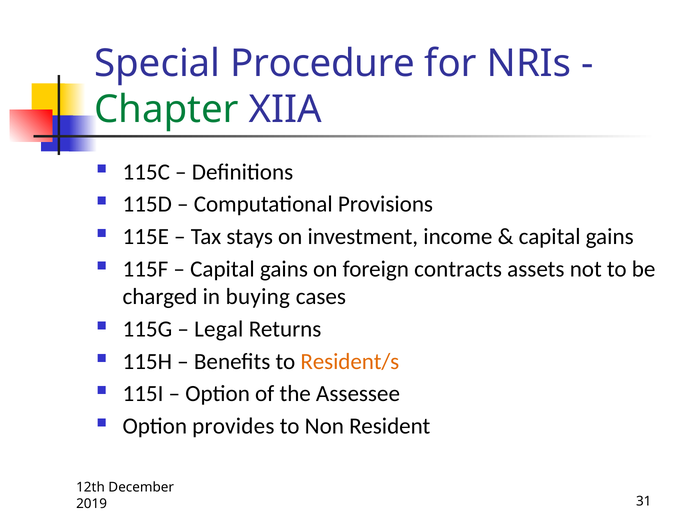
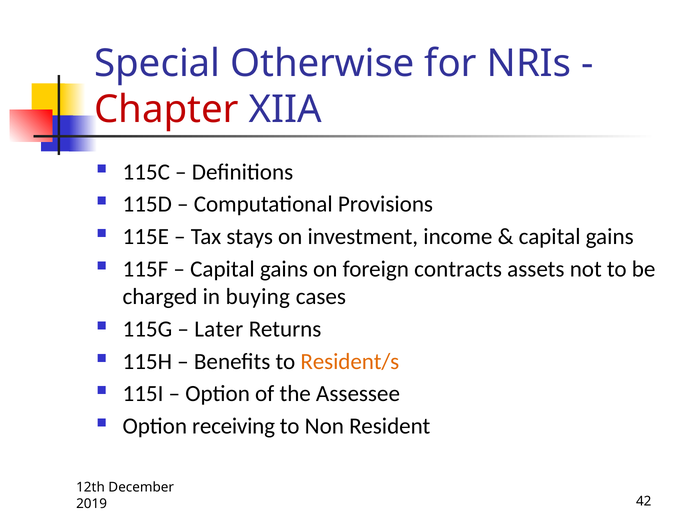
Procedure: Procedure -> Otherwise (323, 63)
Chapter colour: green -> red (167, 110)
Legal: Legal -> Later (219, 329)
provides: provides -> receiving (234, 426)
31: 31 -> 42 (644, 501)
